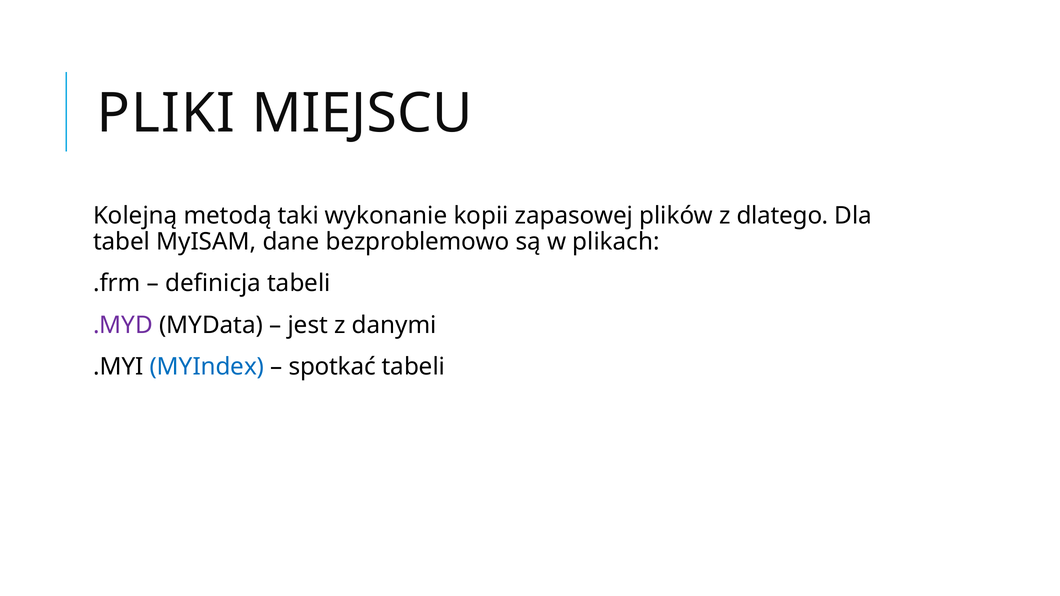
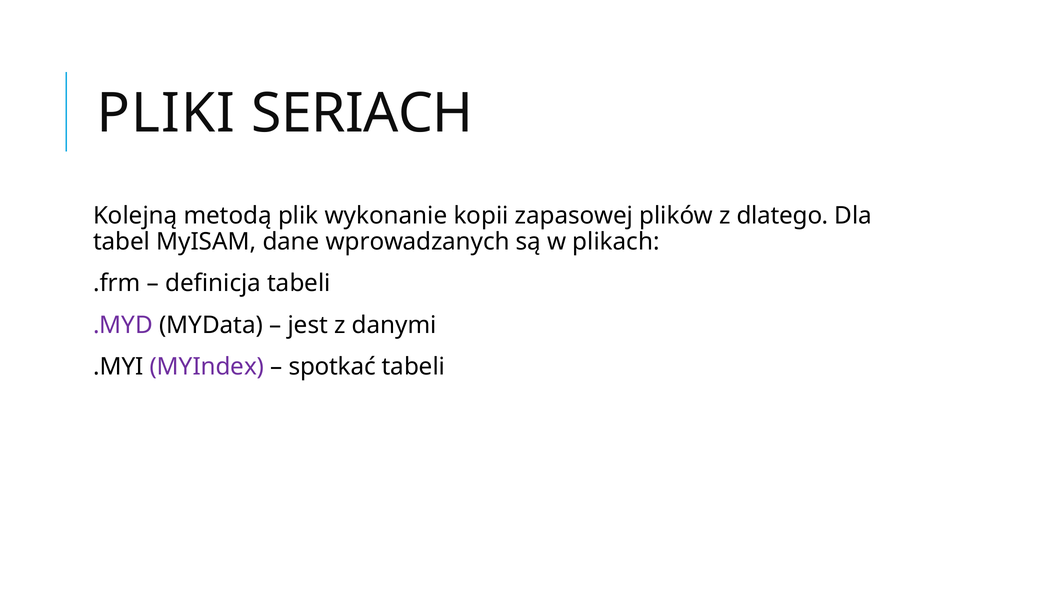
MIEJSCU: MIEJSCU -> SERIACH (362, 114)
taki: taki -> plik (298, 216)
bezproblemowo: bezproblemowo -> wprowadzanych (418, 242)
MYIndex colour: blue -> purple (207, 367)
